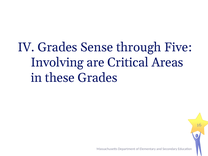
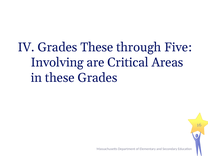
Grades Sense: Sense -> These (97, 47)
